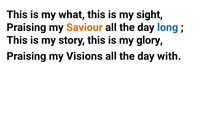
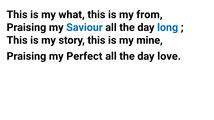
sight: sight -> from (149, 15)
Saviour colour: orange -> blue (84, 27)
glory: glory -> mine (150, 40)
Visions: Visions -> Perfect (84, 56)
with: with -> love (169, 56)
